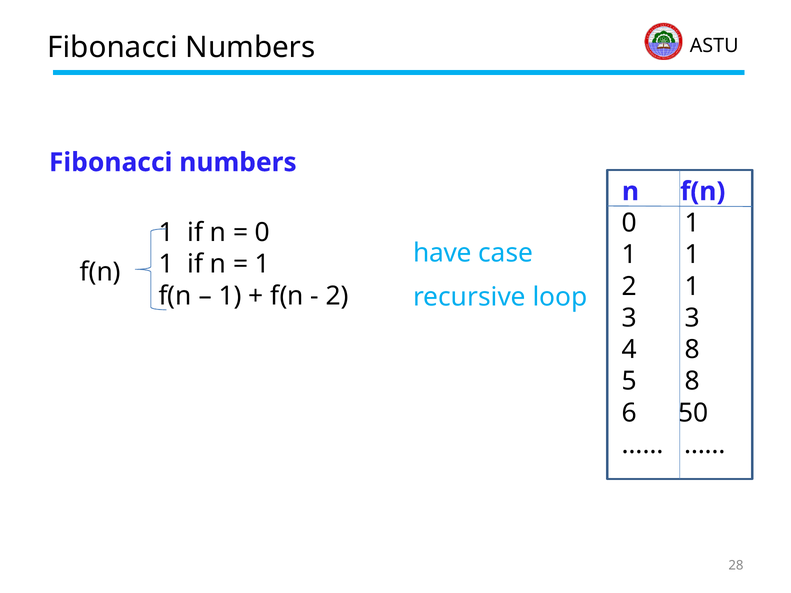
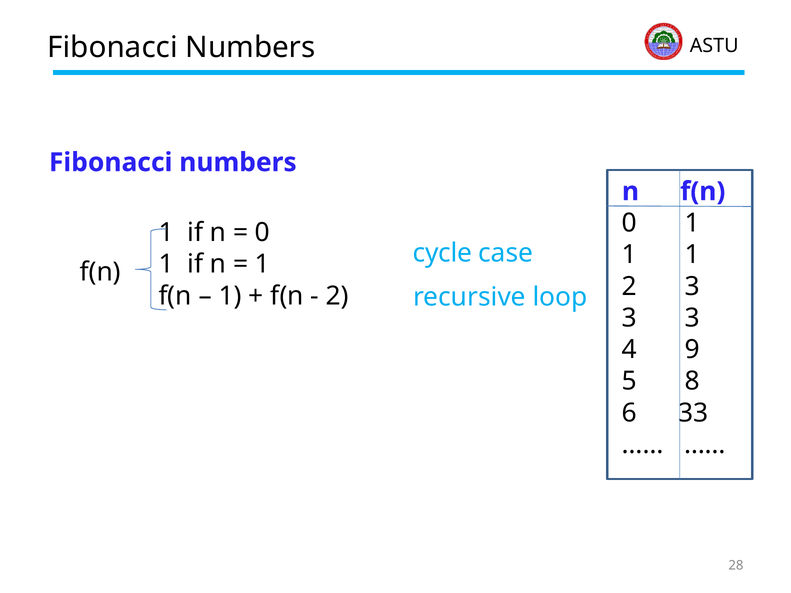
have: have -> cycle (442, 253)
2 1: 1 -> 3 (692, 286)
4 8: 8 -> 9 (692, 350)
50: 50 -> 33 (693, 413)
